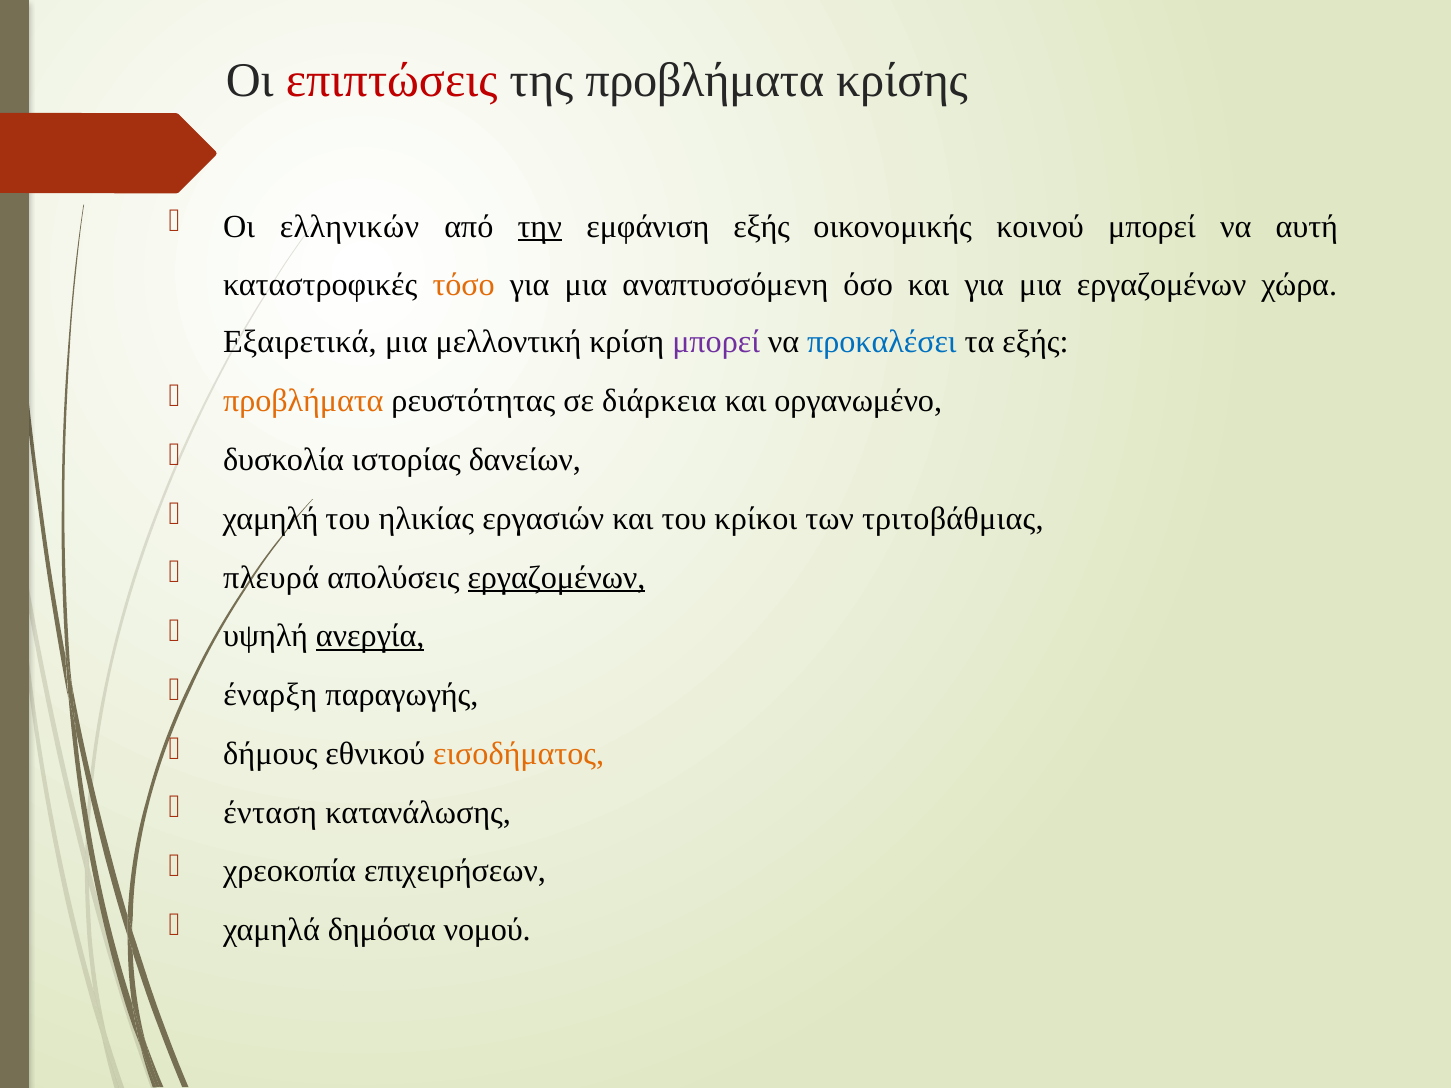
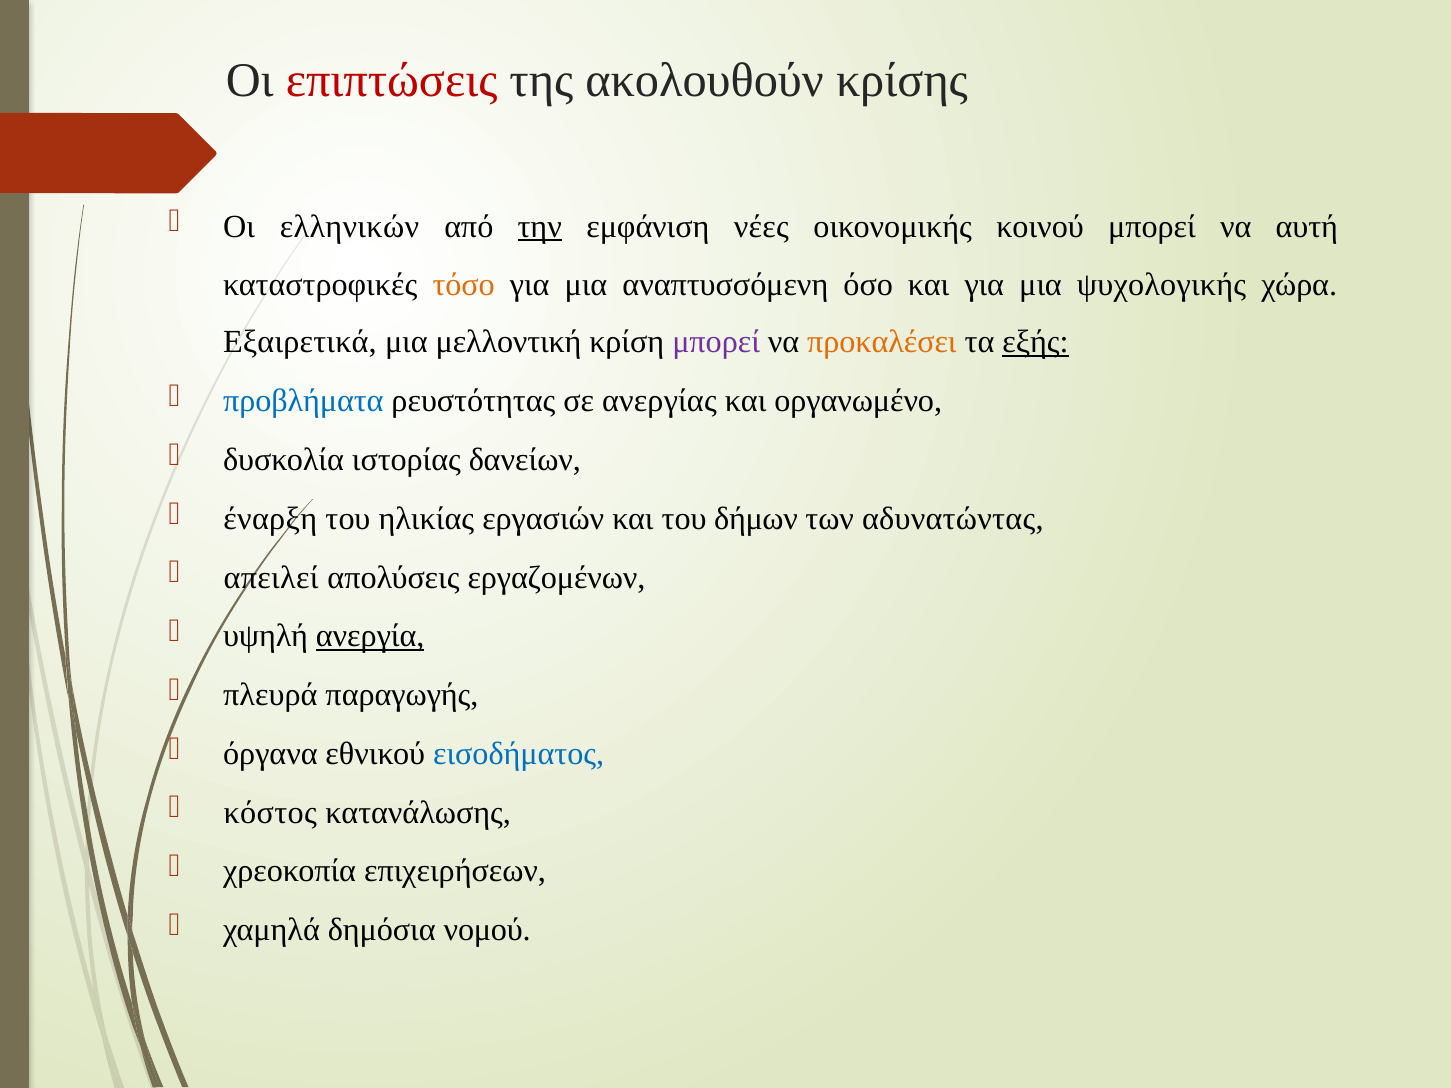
της προβλήματα: προβλήματα -> ακολουθούν (705, 81)
εμφάνιση εξής: εξής -> νέες (761, 227)
μια εργαζομένων: εργαζομένων -> ψυχολογικής (1162, 284)
προκαλέσει colour: blue -> orange (882, 342)
εξής underline: none -> present (1035, 342)
προβλήματα colour: orange -> blue (303, 401)
διάρκεια: διάρκεια -> ανεργίας (659, 401)
χαμηλή: χαμηλή -> έναρξη (270, 519)
κρίκοι: κρίκοι -> δήμων (756, 519)
τριτοβάθμιας: τριτοβάθμιας -> αδυνατώντας (953, 519)
πλευρά: πλευρά -> απειλεί (271, 578)
εργαζομένων underline: present -> none (556, 578)
έναρξη: έναρξη -> πλευρά (270, 695)
δήμους: δήμους -> όργανα (270, 754)
εισοδήματος colour: orange -> blue (519, 754)
ένταση: ένταση -> κόστος (270, 813)
